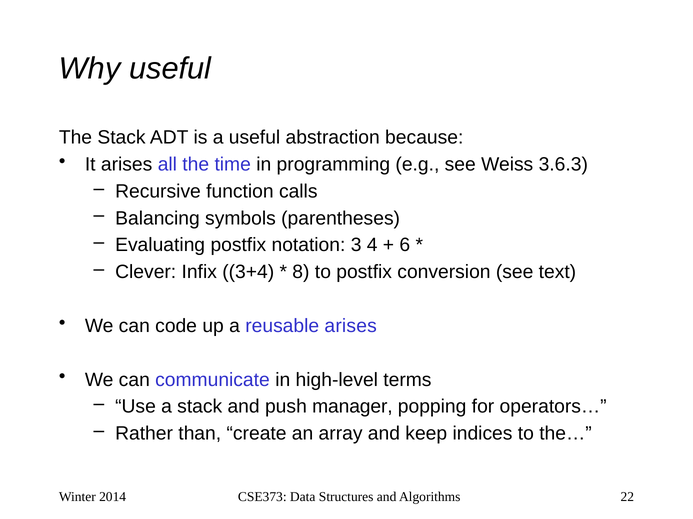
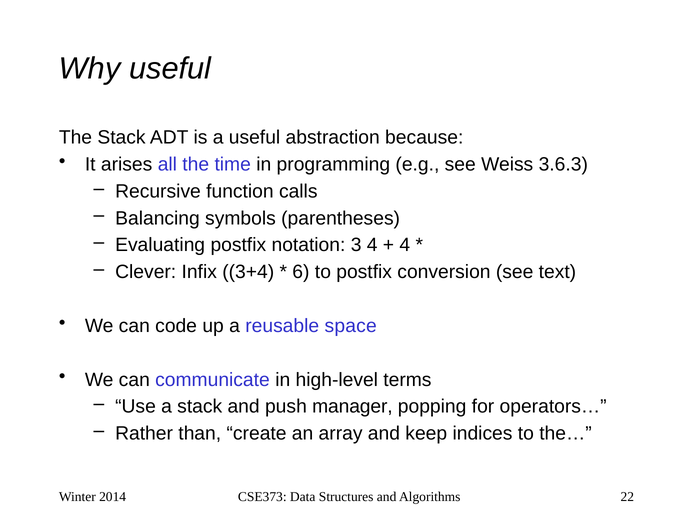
6: 6 -> 4 (405, 245)
8: 8 -> 6 (301, 272)
reusable arises: arises -> space (351, 326)
